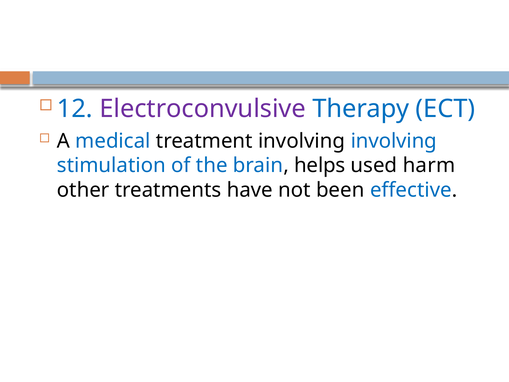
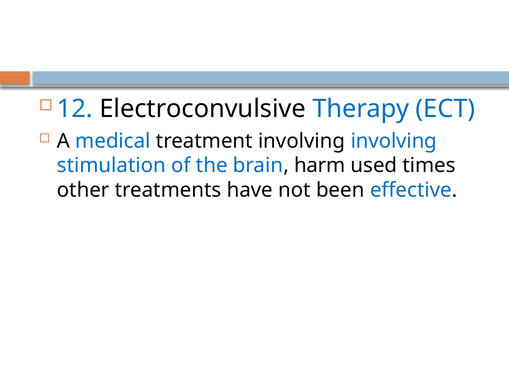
Electroconvulsive colour: purple -> black (203, 109)
helps: helps -> harm (320, 165)
harm: harm -> times (429, 165)
